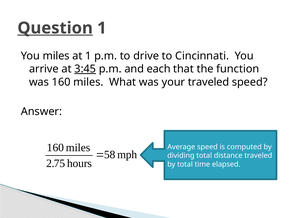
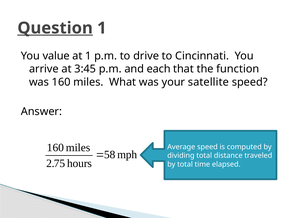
You miles: miles -> value (56, 56)
3:45 underline: present -> none (85, 69)
your traveled: traveled -> satellite (208, 82)
